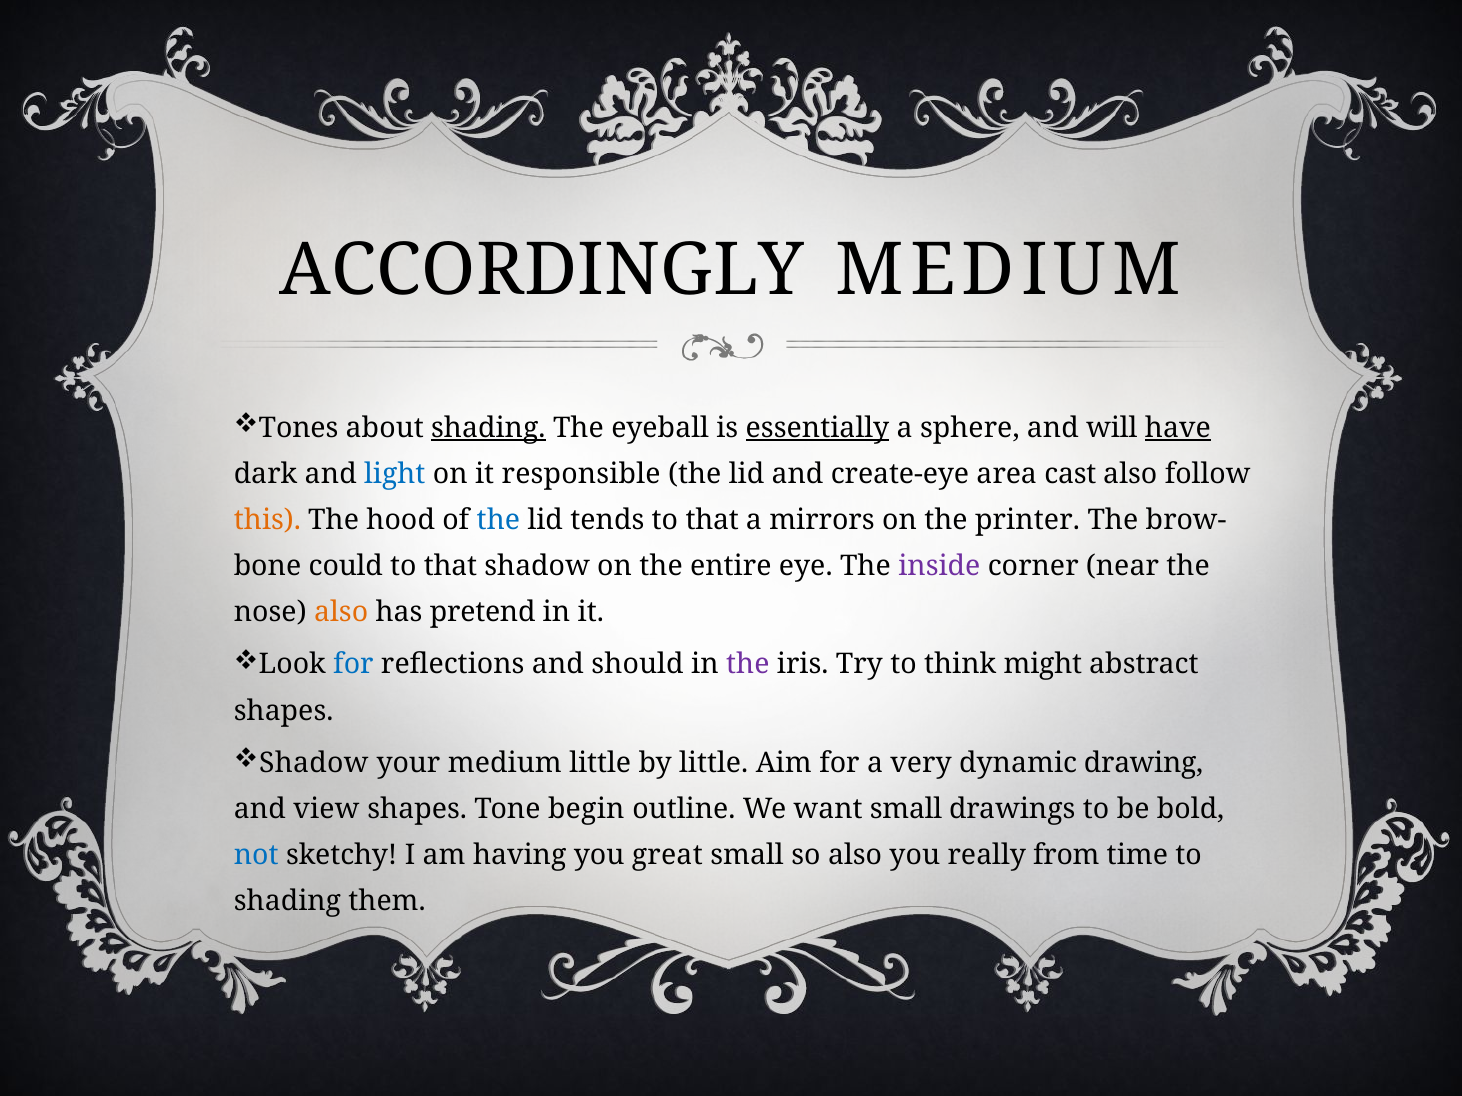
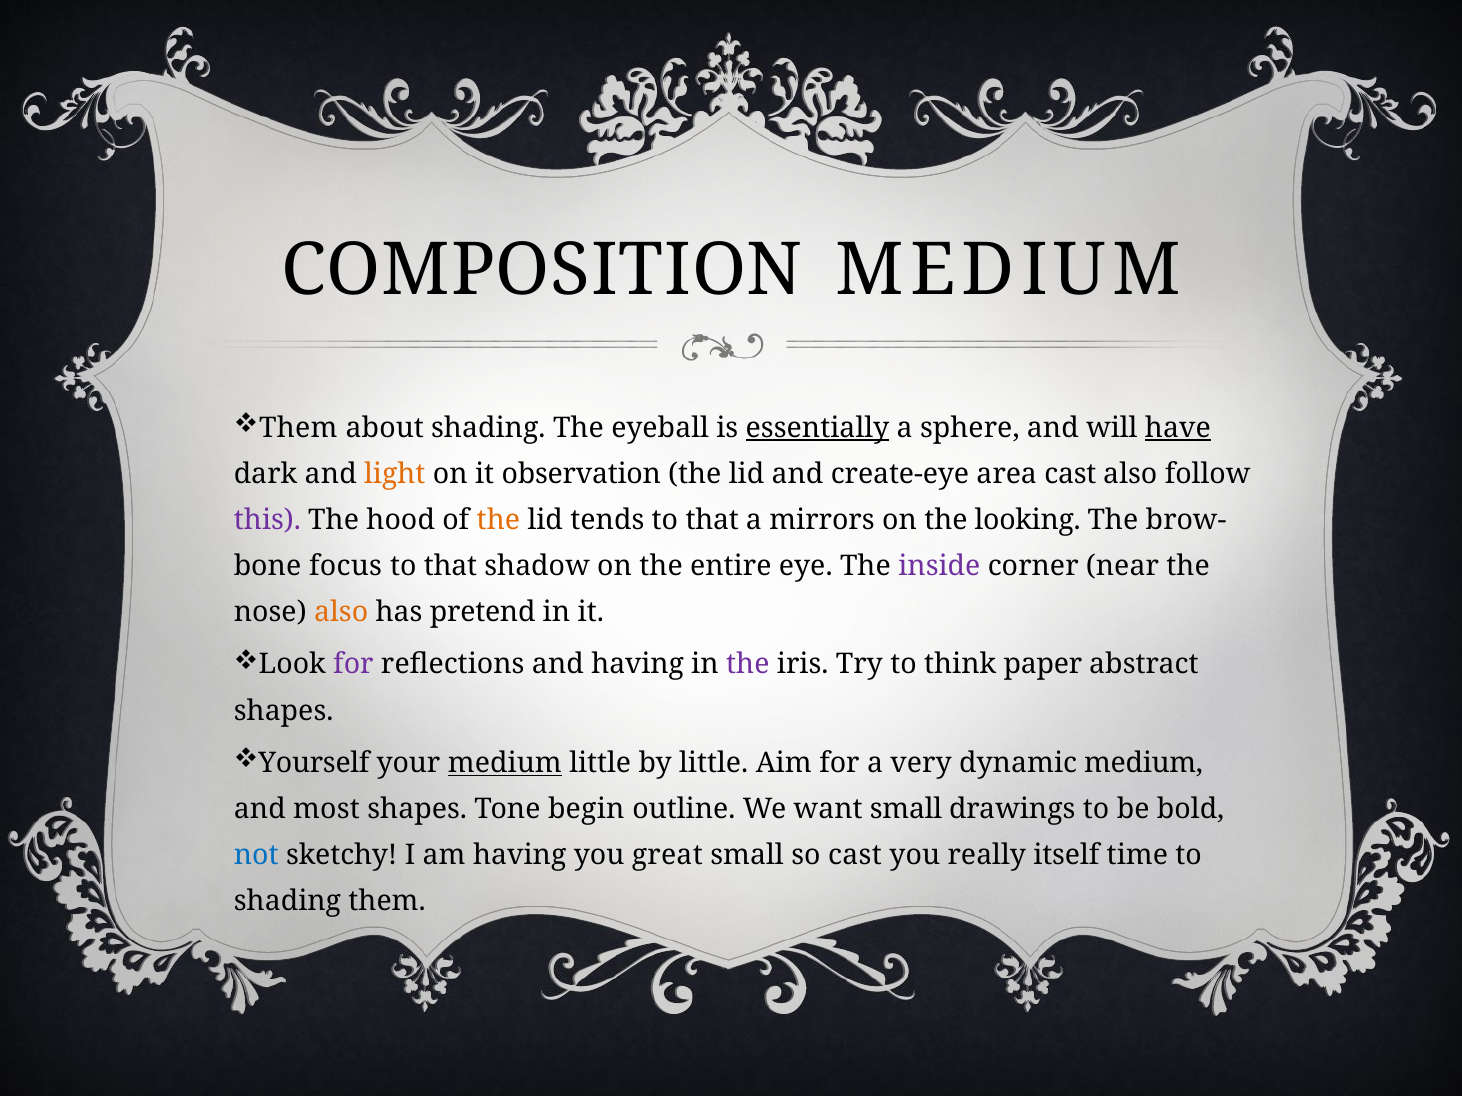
ACCORDINGLY: ACCORDINGLY -> COMPOSITION (542, 271)
Tones: Tones -> Them (298, 428)
shading underline: present -> none (488, 428)
light colour: blue -> orange (395, 474)
responsible: responsible -> observation (581, 474)
this colour: orange -> purple (267, 520)
the colour: blue -> orange (498, 520)
printer: printer -> looking (1028, 520)
could: could -> focus (346, 566)
for colour: blue -> purple (353, 665)
and should: should -> having (638, 665)
might: might -> paper (1043, 665)
Shadow: Shadow -> Yourself (314, 764)
medium underline: none -> present (505, 764)
dynamic drawing: drawing -> medium (1144, 764)
view: view -> most (326, 810)
so also: also -> cast (855, 856)
from: from -> itself (1066, 856)
